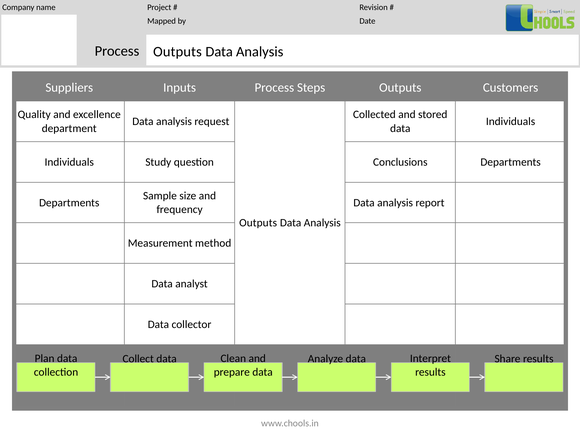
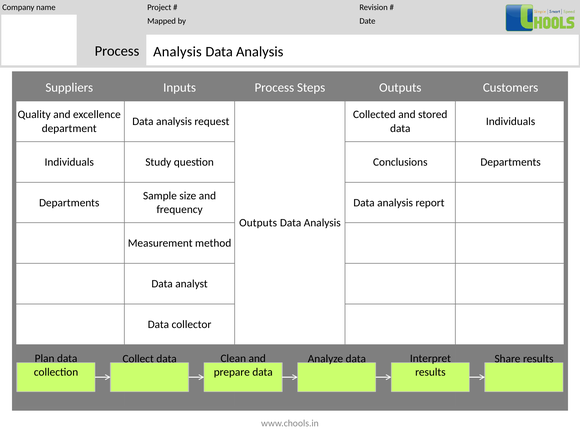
Outputs: Outputs -> Analysis (177, 52)
